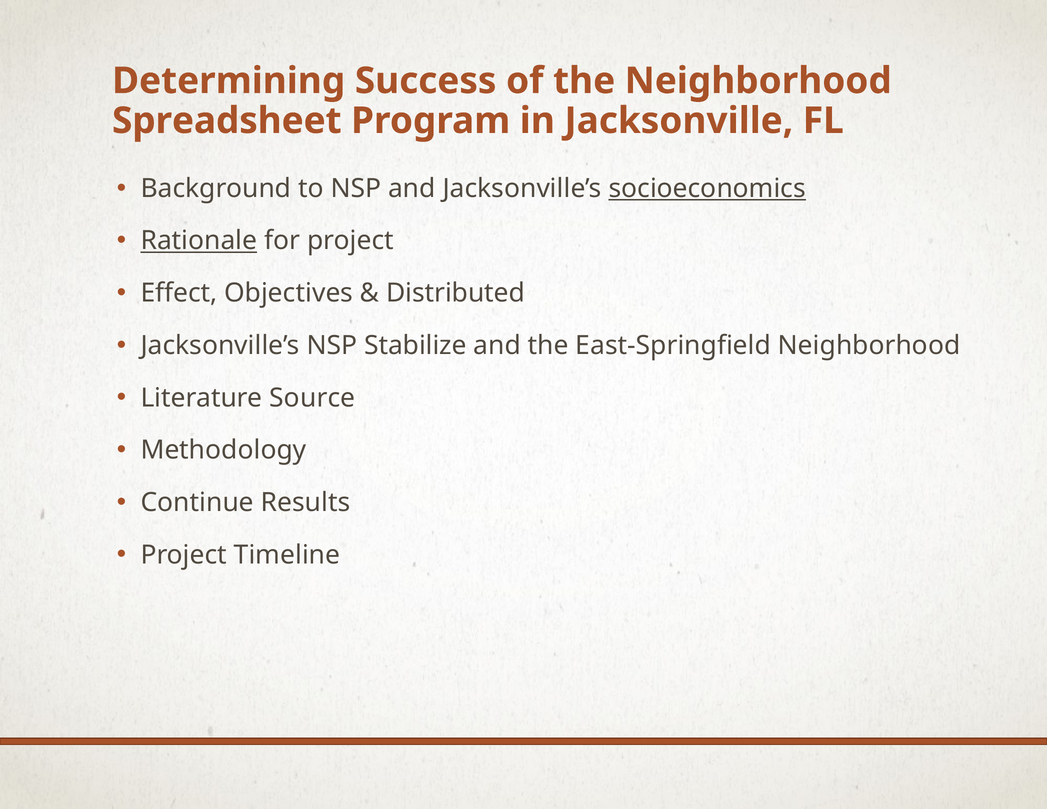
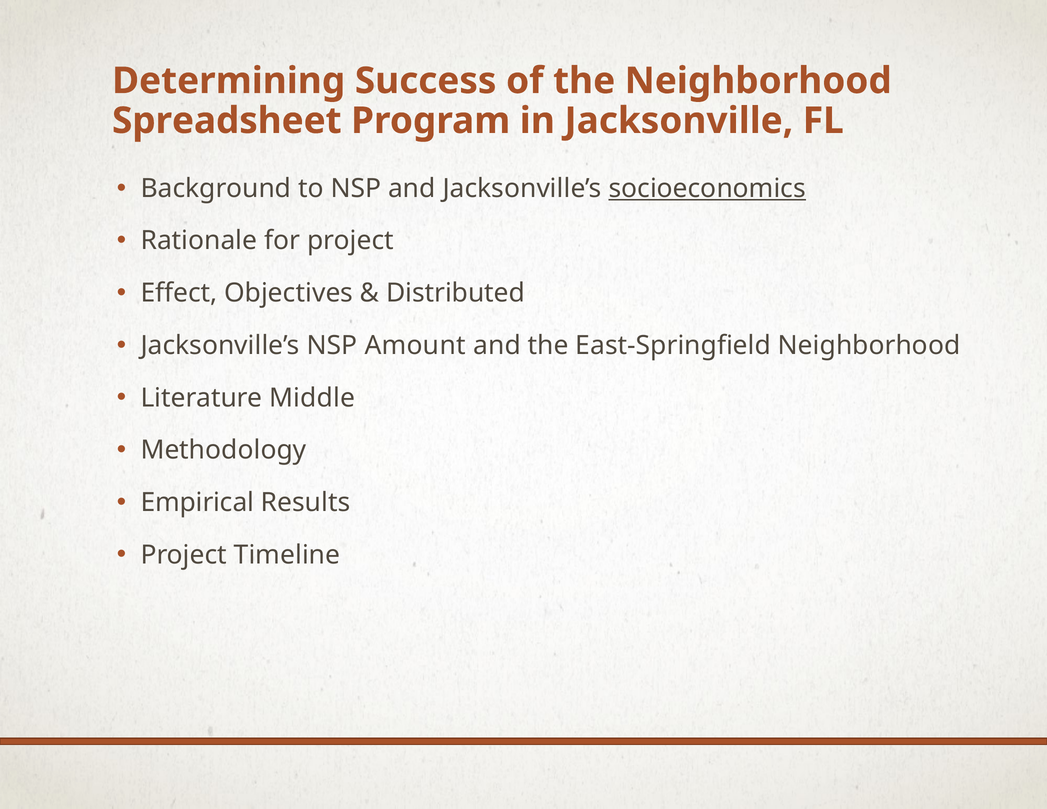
Rationale underline: present -> none (199, 241)
Stabilize: Stabilize -> Amount (415, 345)
Source: Source -> Middle (312, 398)
Continue: Continue -> Empirical (197, 503)
